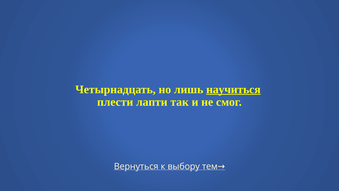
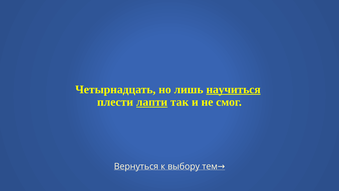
лапти underline: none -> present (152, 102)
